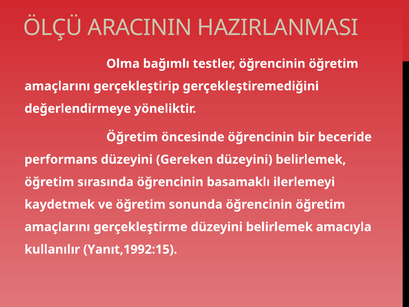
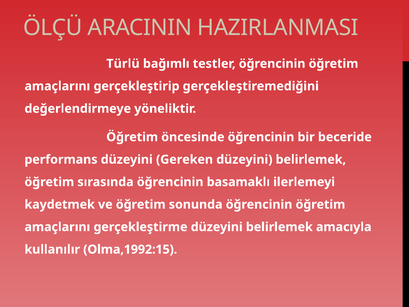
Olma: Olma -> Türlü (123, 64)
Yanıt,1992:15: Yanıt,1992:15 -> Olma,1992:15 (130, 249)
